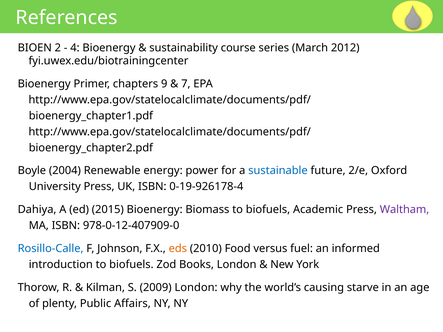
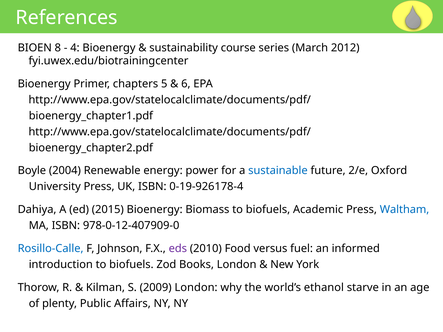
2: 2 -> 8 (58, 48)
9: 9 -> 5 (164, 84)
7: 7 -> 6 (186, 84)
Waltham colour: purple -> blue (405, 210)
eds colour: orange -> purple (178, 249)
causing: causing -> ethanol (324, 288)
